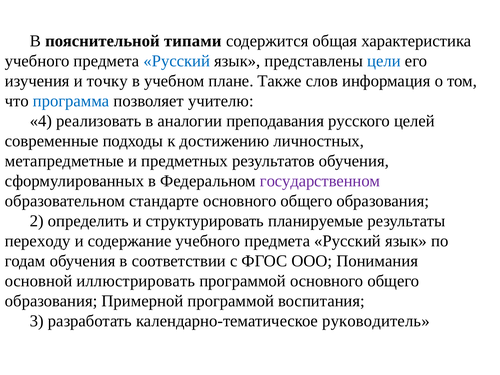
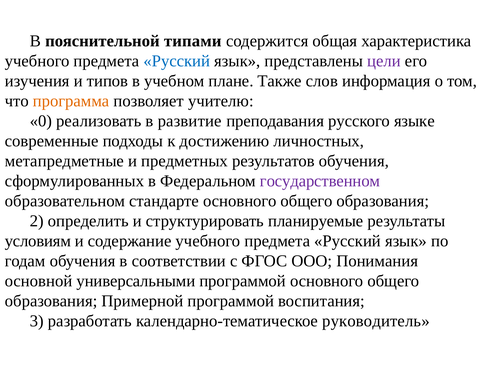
цели colour: blue -> purple (384, 61)
точку: точку -> типов (107, 81)
программа colour: blue -> orange (71, 101)
4: 4 -> 0 (41, 121)
аналогии: аналогии -> развитие (190, 121)
целей: целей -> языке (414, 121)
переходу: переходу -> условиям (38, 241)
иллюстрировать: иллюстрировать -> универсальными (136, 281)
